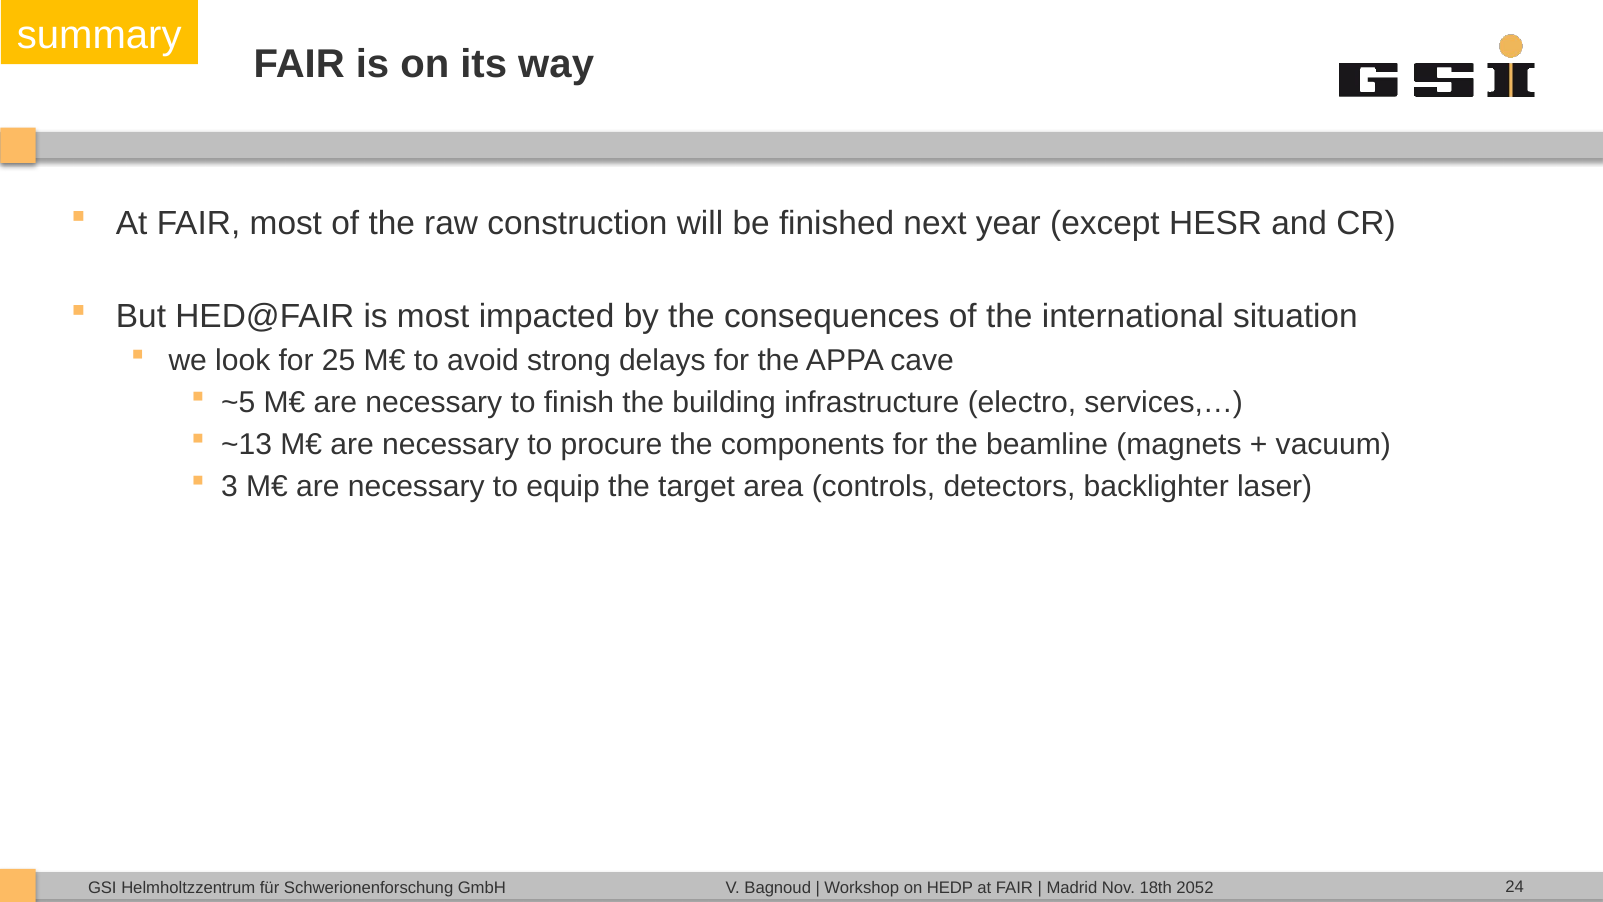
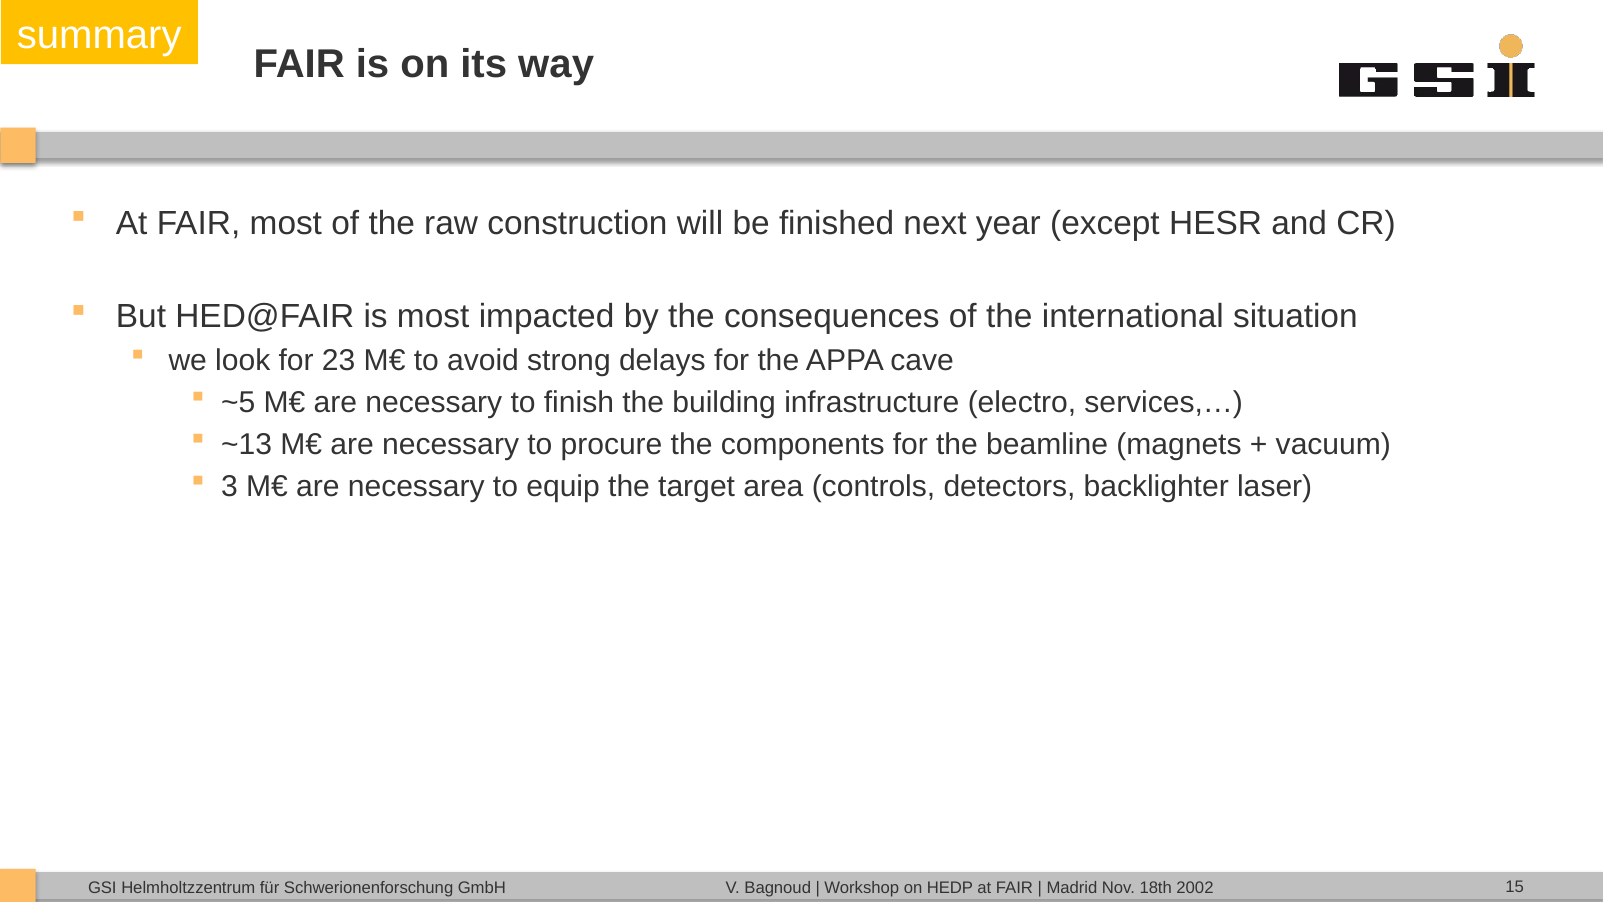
25: 25 -> 23 (339, 360)
2052: 2052 -> 2002 (1195, 887)
24: 24 -> 15 (1515, 887)
